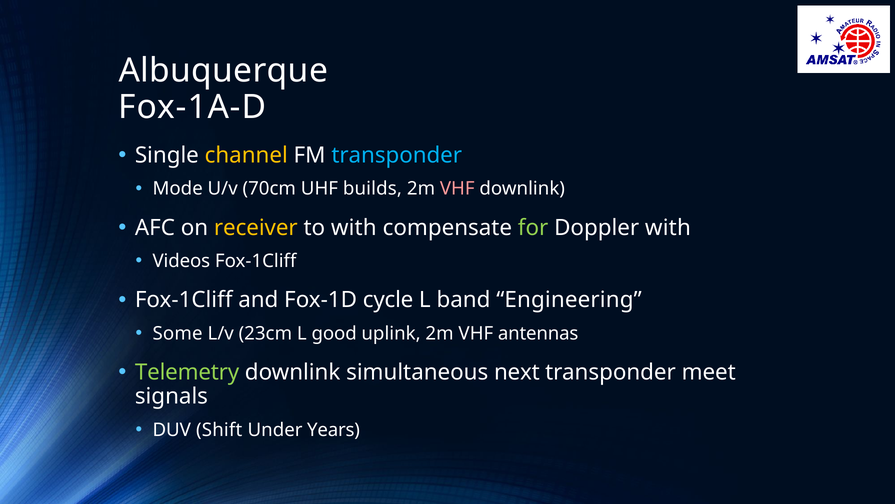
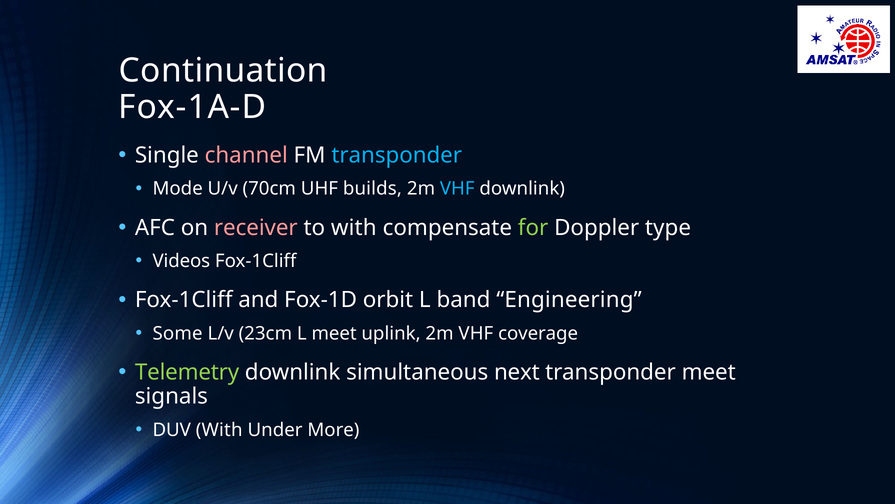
Albuquerque: Albuquerque -> Continuation (223, 71)
channel colour: yellow -> pink (246, 155)
VHF colour: pink -> light blue (457, 189)
receiver colour: yellow -> pink (256, 227)
Doppler with: with -> type (668, 227)
cycle: cycle -> orbit (388, 300)
L good: good -> meet (334, 333)
antennas: antennas -> coverage (538, 333)
DUV Shift: Shift -> With (219, 429)
Years: Years -> More (333, 429)
